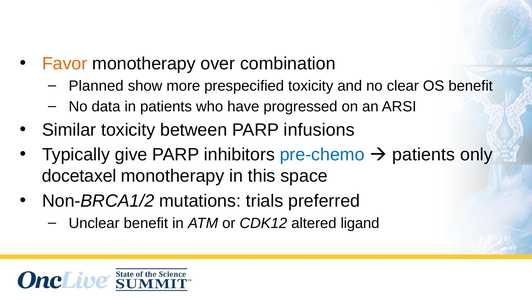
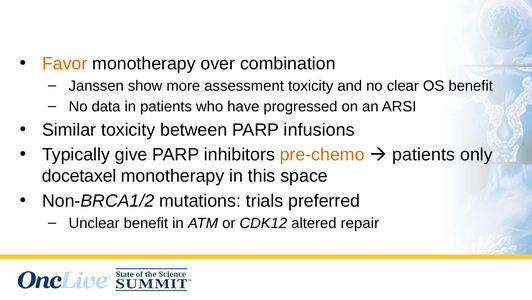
Planned: Planned -> Janssen (96, 86)
prespecified: prespecified -> assessment (244, 86)
pre-chemo colour: blue -> orange (322, 154)
ligand: ligand -> repair (360, 223)
